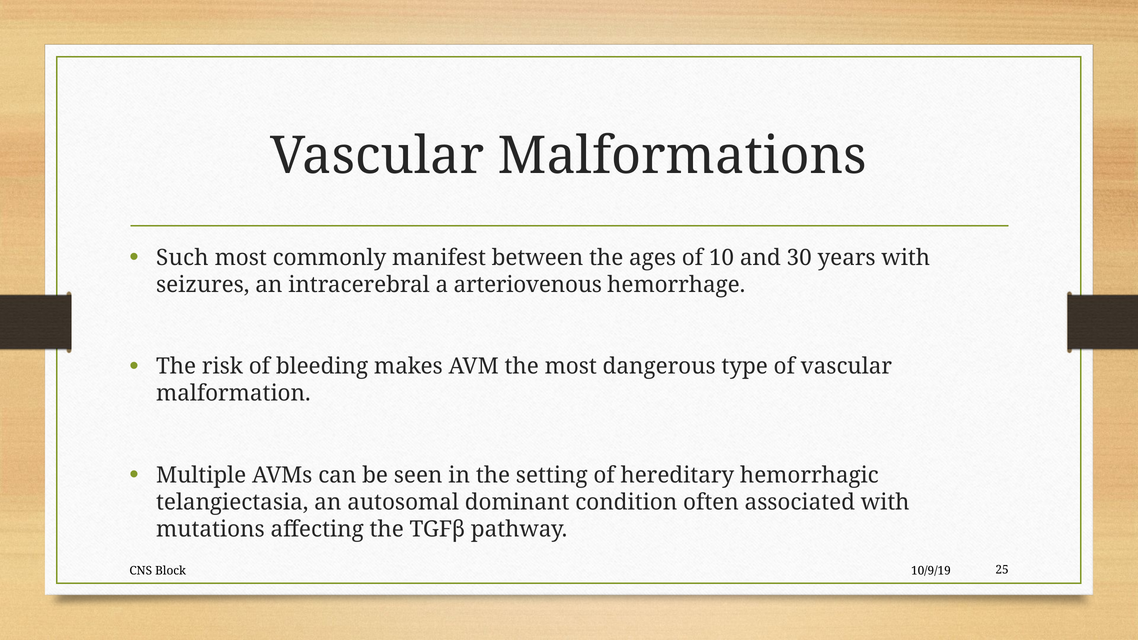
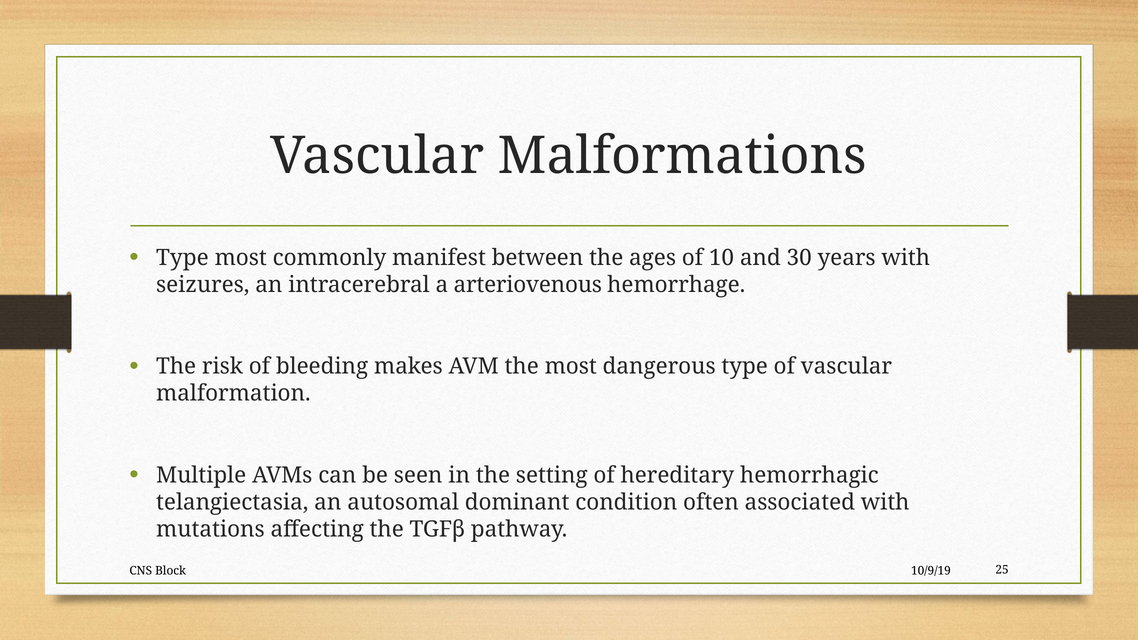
Such: Such -> Type (182, 258)
